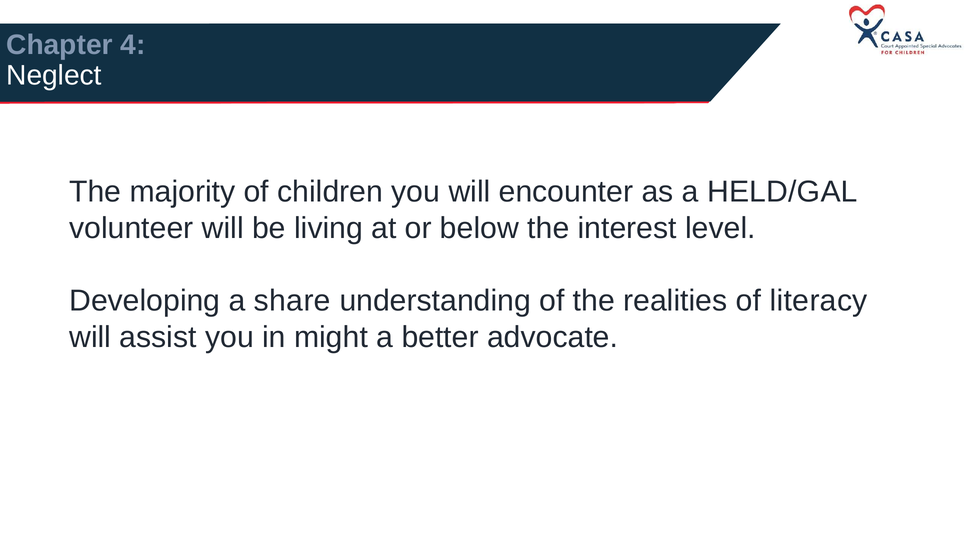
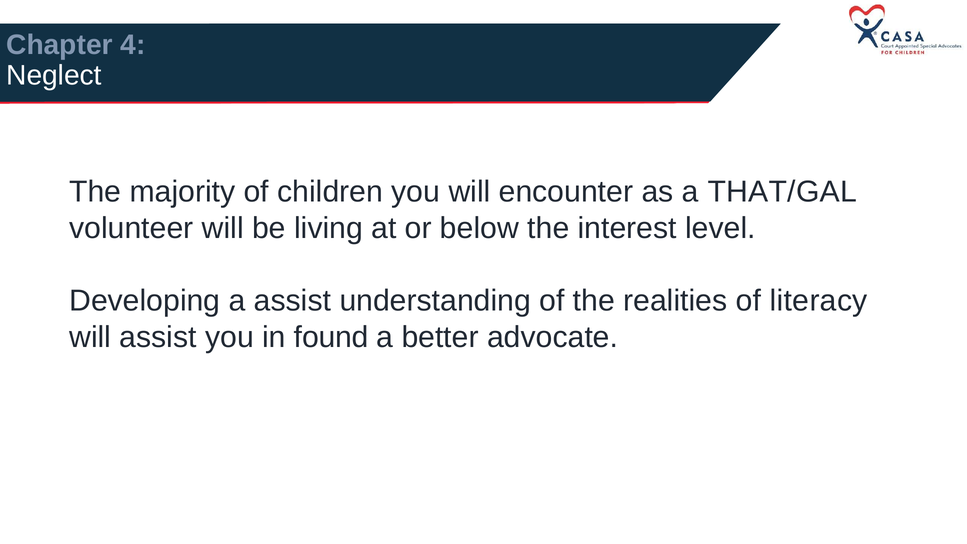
HELD/GAL: HELD/GAL -> THAT/GAL (782, 192)
a share: share -> assist (292, 301)
might: might -> found (331, 337)
